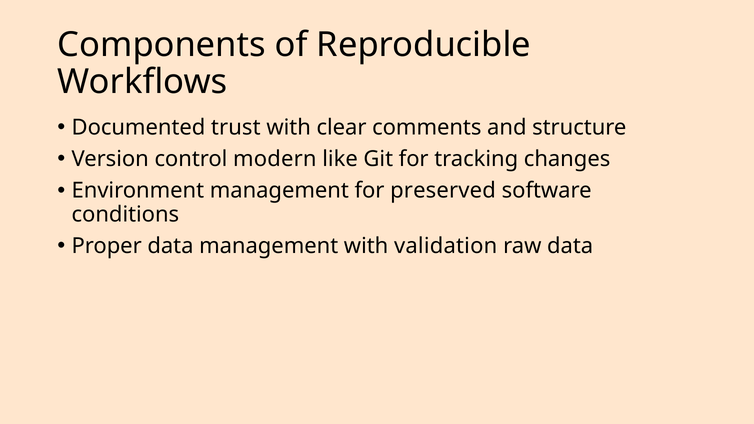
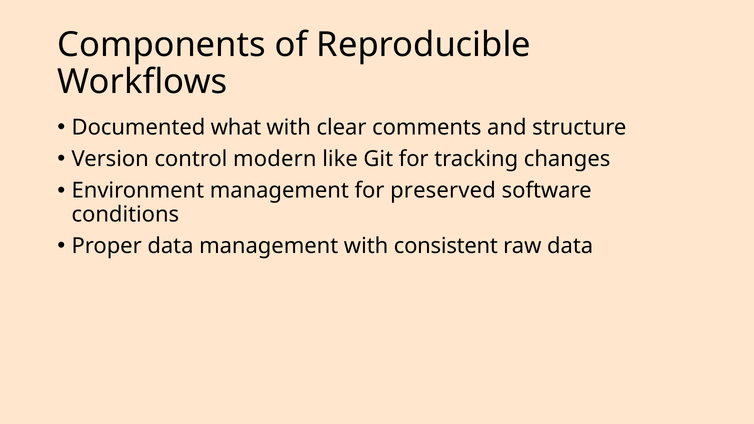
trust: trust -> what (236, 127)
validation: validation -> consistent (446, 246)
